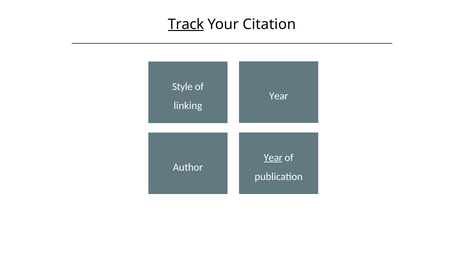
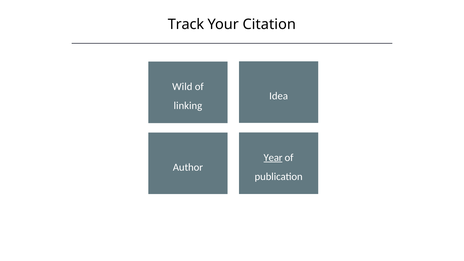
Track underline: present -> none (186, 24)
Style: Style -> Wild (182, 87)
Year: Year -> Idea (279, 96)
